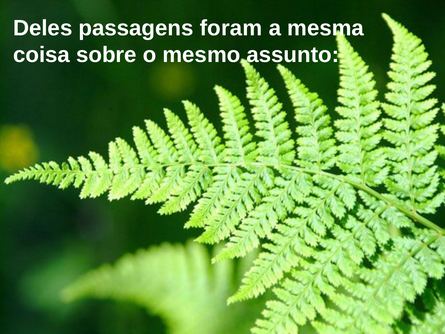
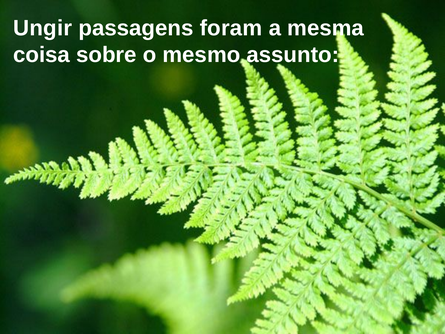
Deles: Deles -> Ungir (43, 28)
